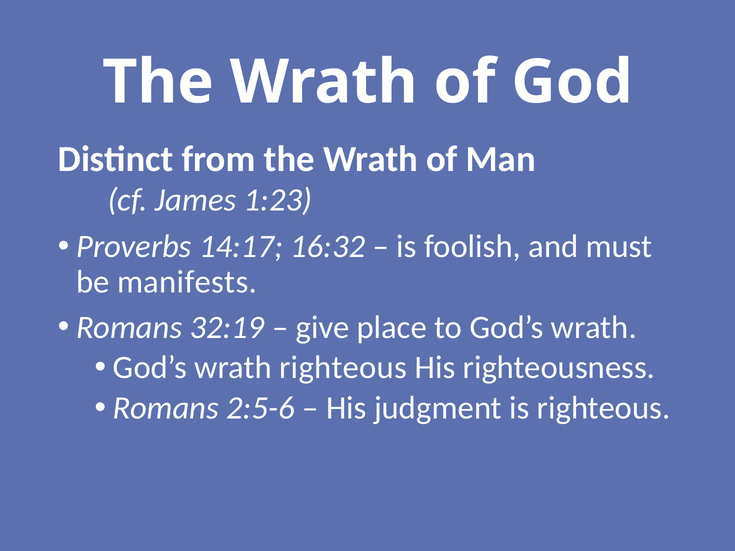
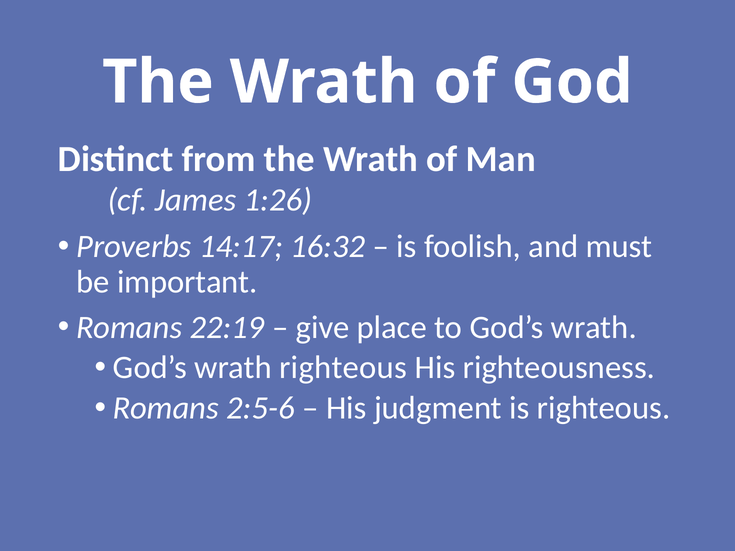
1:23: 1:23 -> 1:26 (278, 200)
manifests: manifests -> important (187, 282)
32:19: 32:19 -> 22:19 (227, 327)
